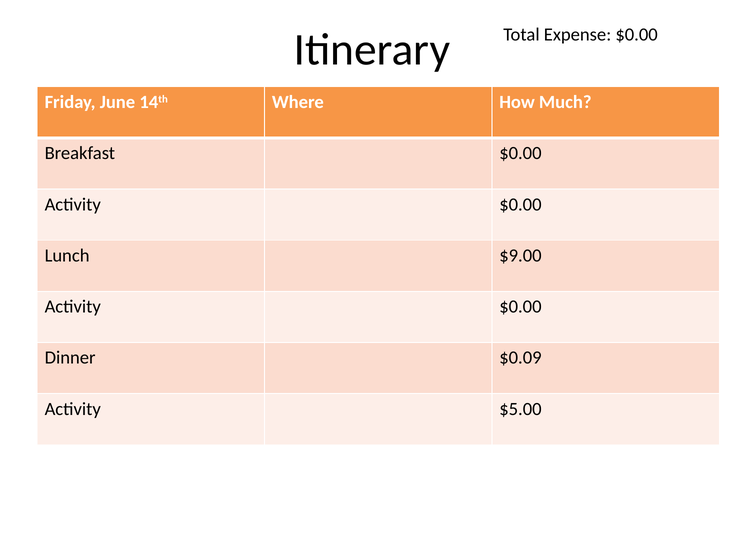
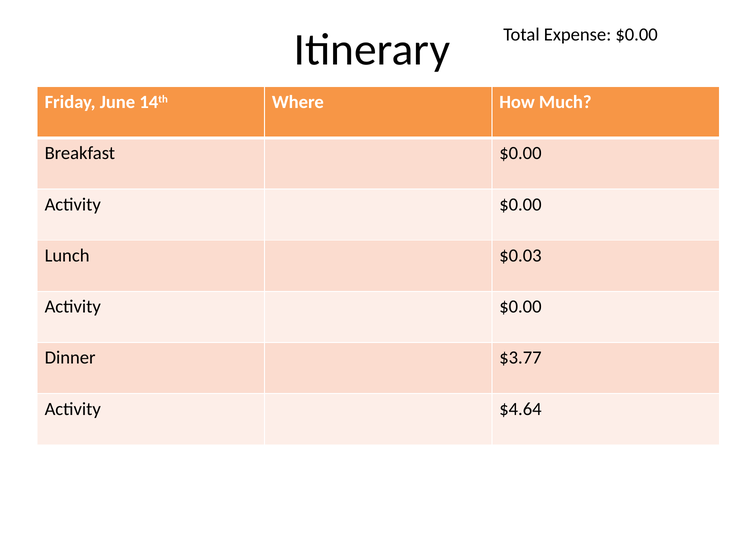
$9.00: $9.00 -> $0.03 (520, 256)
$0.09: $0.09 -> $3.77 (520, 358)
$5.00: $5.00 -> $4.64 (520, 409)
